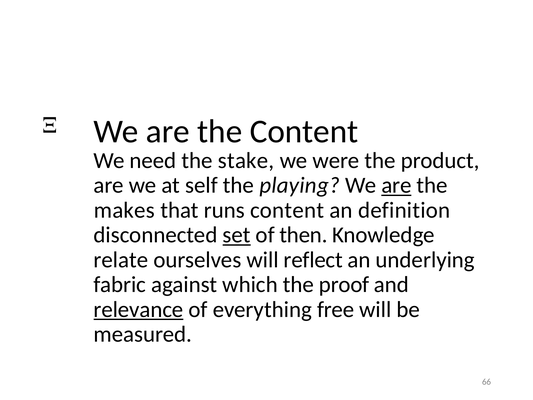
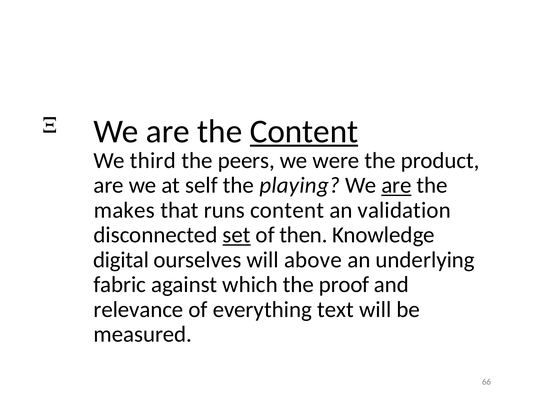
Content underline: none -> present (304, 131)
need: need -> third (153, 160)
stake: stake -> peers (246, 160)
definition: definition -> validation (404, 210)
relate: relate -> digital (121, 260)
reflect: reflect -> above (313, 260)
relevance underline: present -> none (138, 309)
free: free -> text (336, 309)
